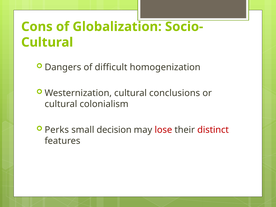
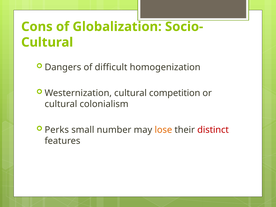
conclusions: conclusions -> competition (175, 93)
decision: decision -> number (114, 130)
lose colour: red -> orange (163, 130)
